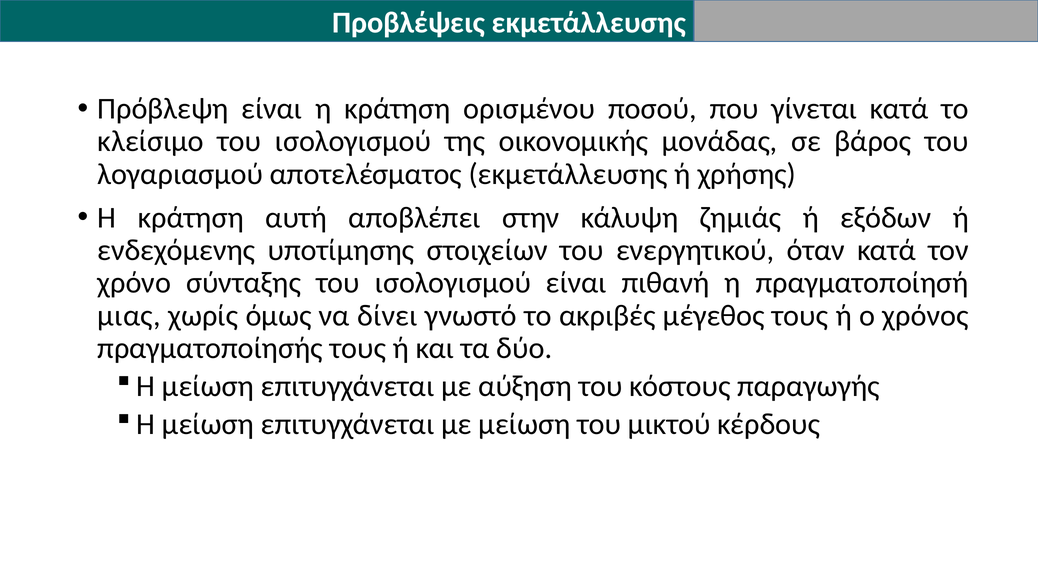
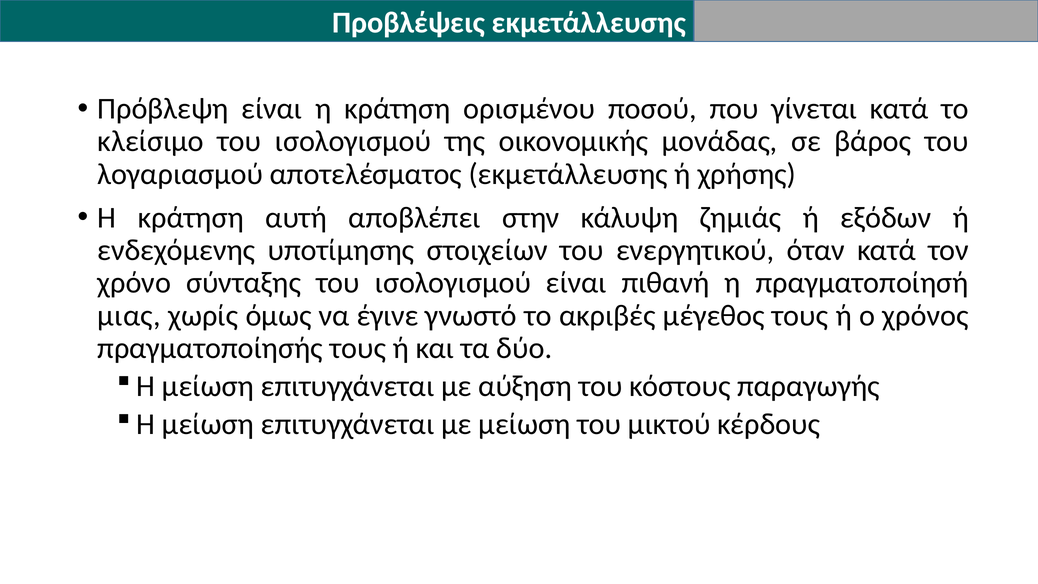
δίνει: δίνει -> έγινε (387, 315)
